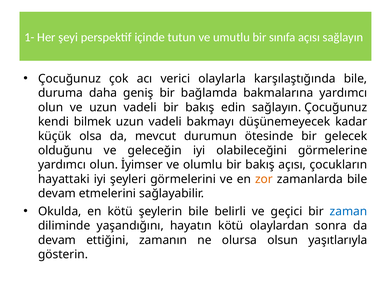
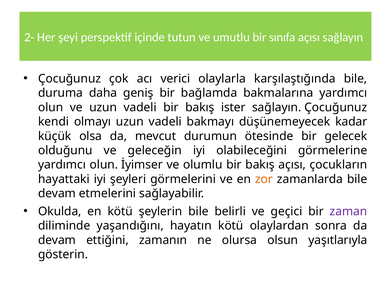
1-: 1- -> 2- (29, 37)
edin: edin -> ister (233, 107)
bilmek: bilmek -> olmayı (93, 121)
zaman colour: blue -> purple (348, 211)
